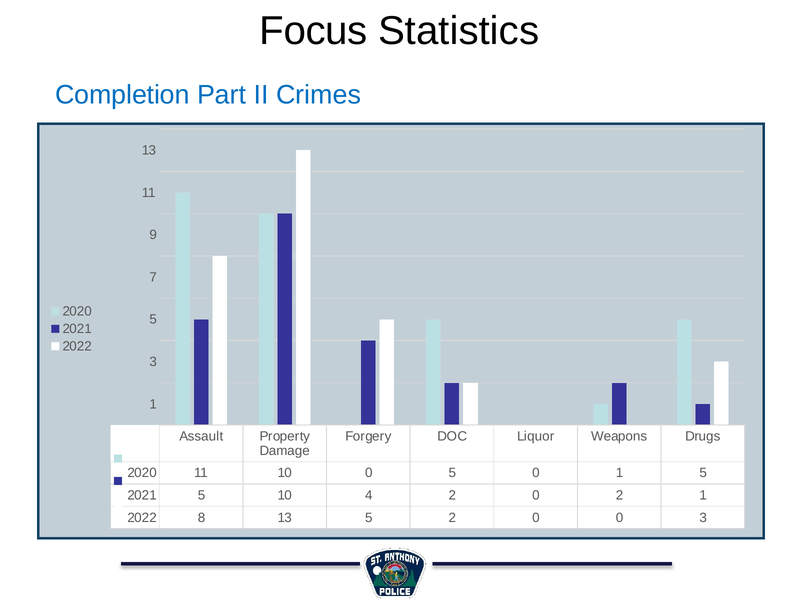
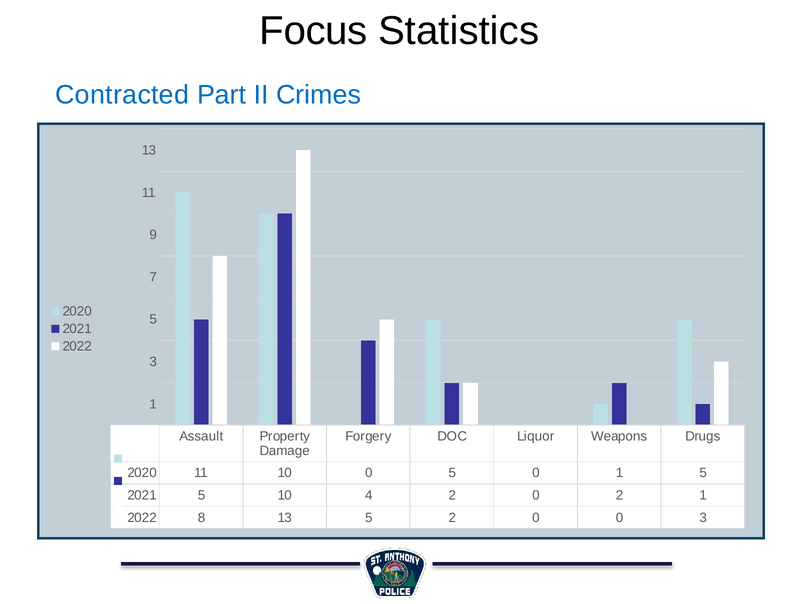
Completion: Completion -> Contracted (122, 95)
